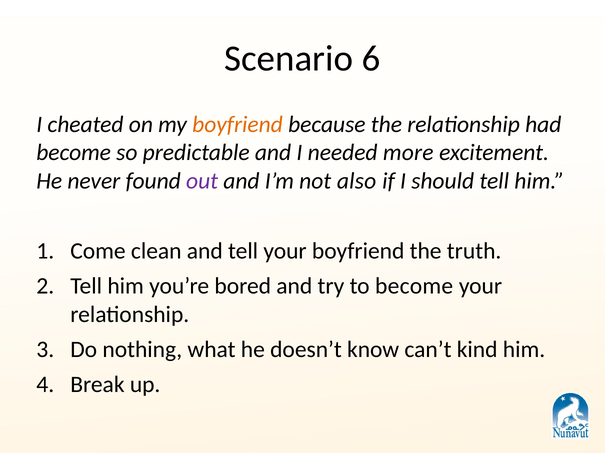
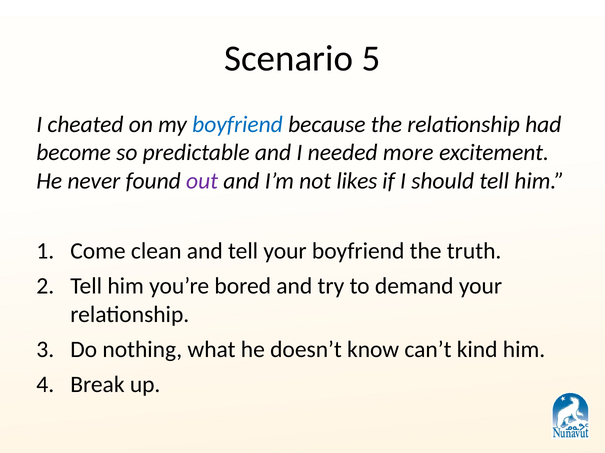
6: 6 -> 5 (371, 59)
boyfriend colour: orange -> blue (238, 125)
also: also -> likes (357, 181)
to become: become -> demand (414, 287)
